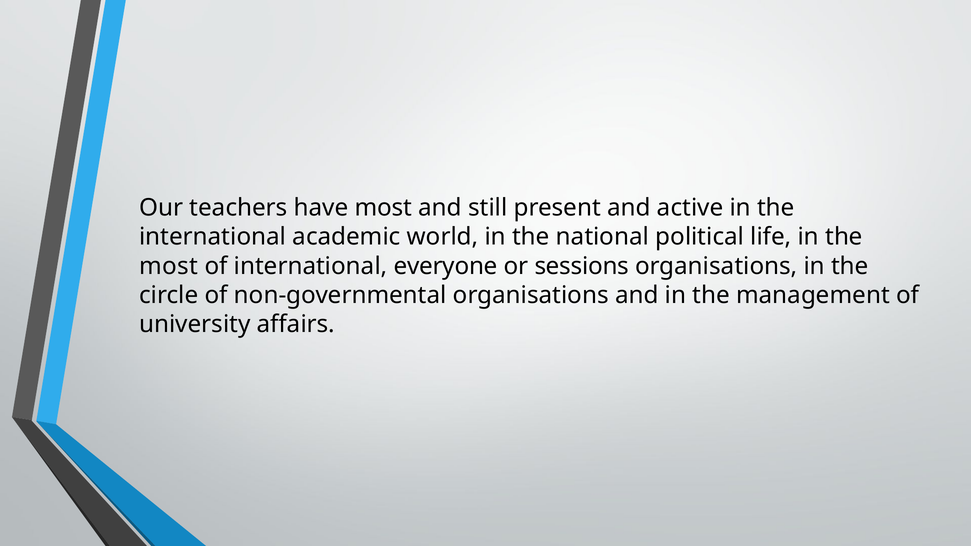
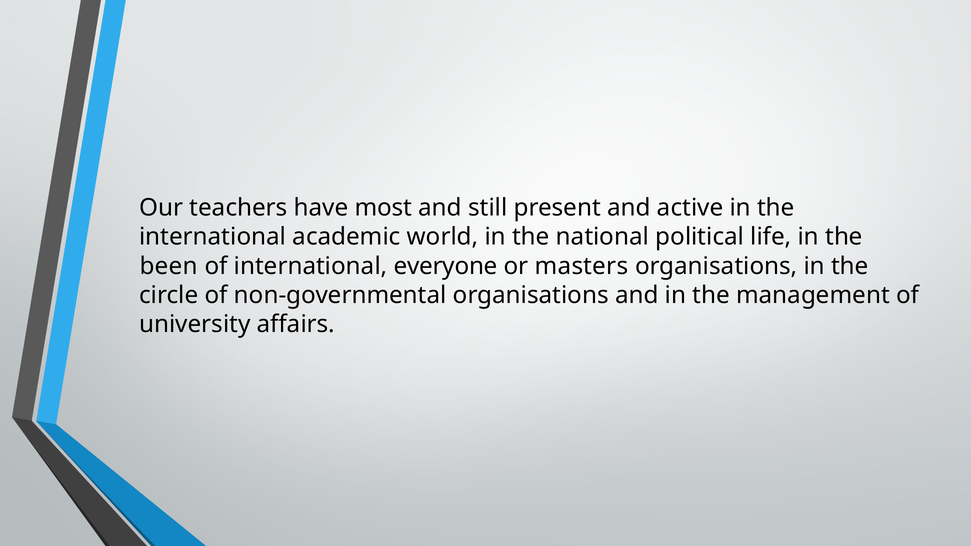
most: most -> been (169, 266)
sessions: sessions -> masters (582, 266)
